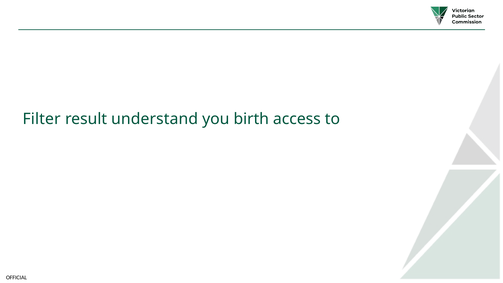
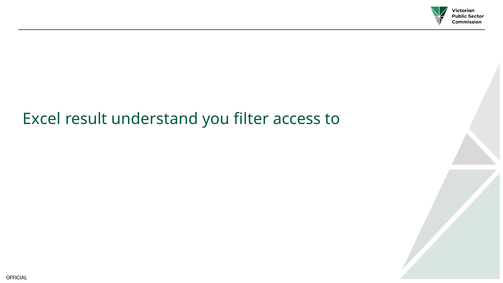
Filter: Filter -> Excel (42, 119)
birth: birth -> filter (251, 119)
